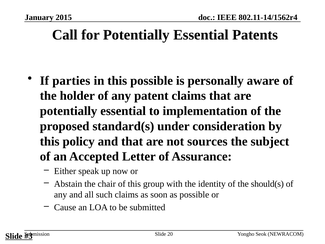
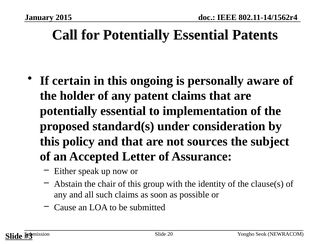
parties: parties -> certain (71, 81)
this possible: possible -> ongoing (152, 81)
should(s: should(s -> clause(s (267, 184)
